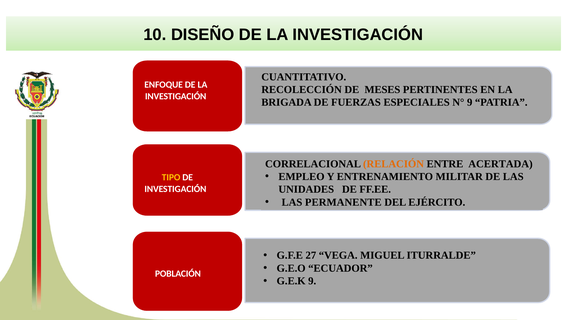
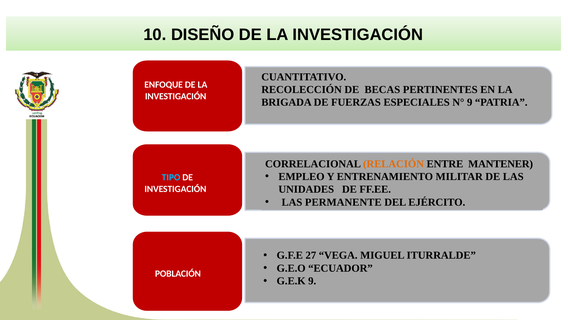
MESES: MESES -> BECAS (382, 90)
ACERTADA: ACERTADA -> MANTENER (501, 164)
TIPO colour: yellow -> light blue (171, 177)
